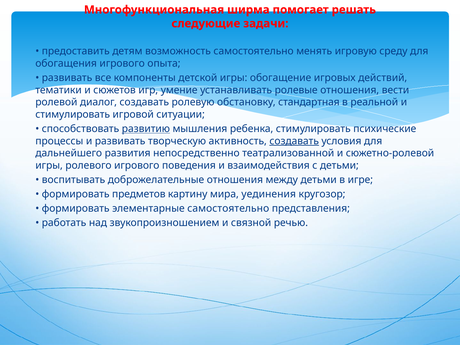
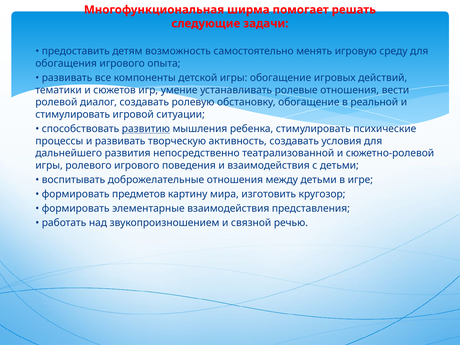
обстановку стандартная: стандартная -> обогащение (309, 102)
создавать underline: present -> none (294, 141)
уединения: уединения -> изготовить (269, 194)
элементарные самостоятельно: самостоятельно -> взаимодействия (228, 208)
